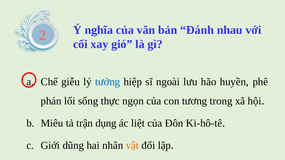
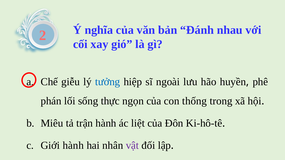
tương: tương -> thống (195, 101)
trận dụng: dụng -> hành (106, 123)
Giới dũng: dũng -> hành (73, 146)
vật colour: orange -> purple (132, 146)
